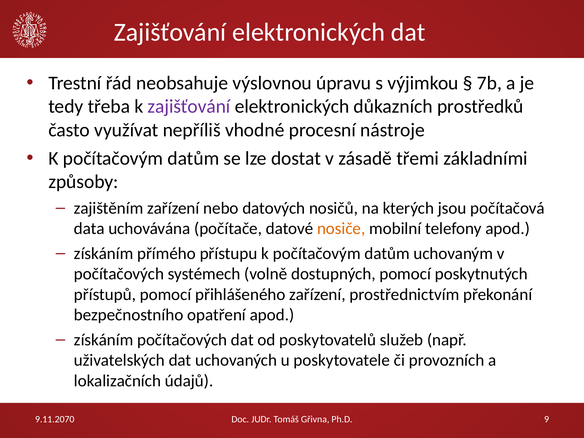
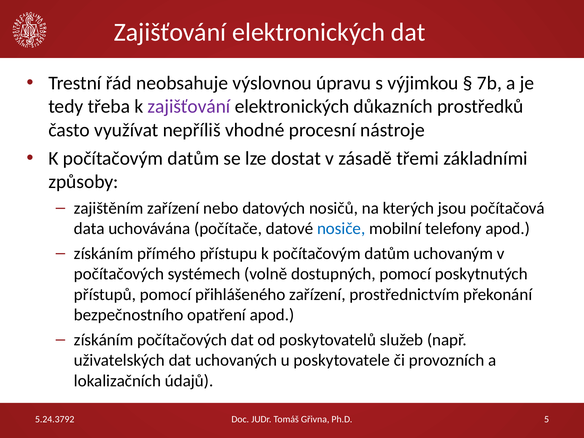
nosiče colour: orange -> blue (341, 229)
9: 9 -> 5 (547, 419)
9.11.2070: 9.11.2070 -> 5.24.3792 (55, 419)
